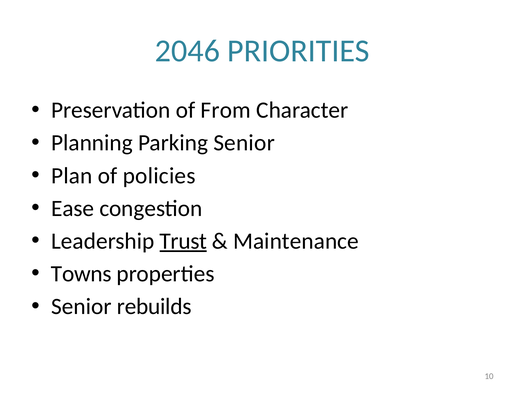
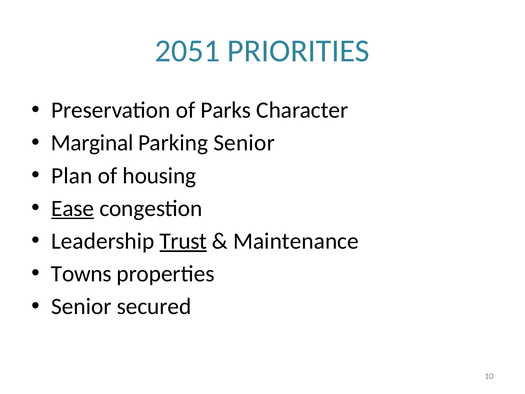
2046: 2046 -> 2051 (187, 51)
From: From -> Parks (226, 110)
Planning: Planning -> Marginal (92, 143)
policies: policies -> housing (159, 176)
Ease underline: none -> present (73, 208)
rebuilds: rebuilds -> secured (154, 306)
